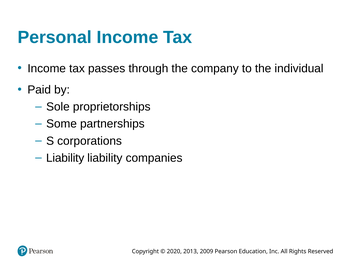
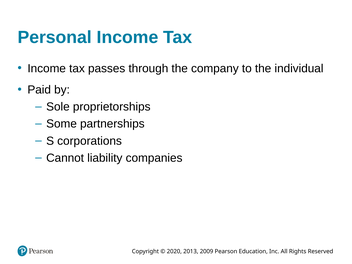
Liability: Liability -> Cannot (65, 158)
